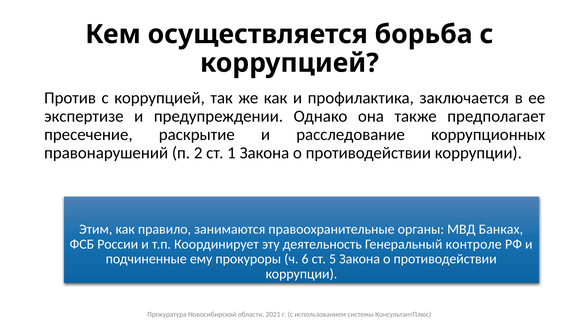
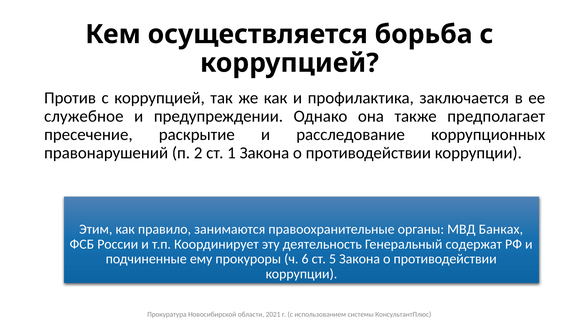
экспертизе: экспертизе -> служебное (84, 116)
контроле: контроле -> содержат (474, 244)
